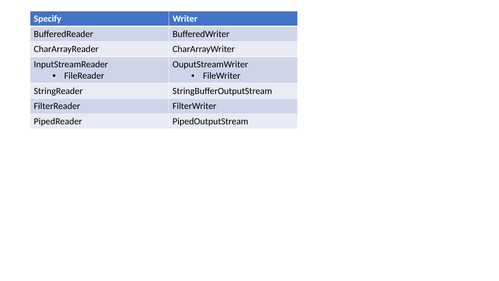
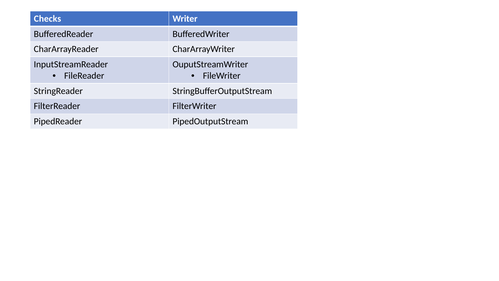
Specify: Specify -> Checks (48, 19)
